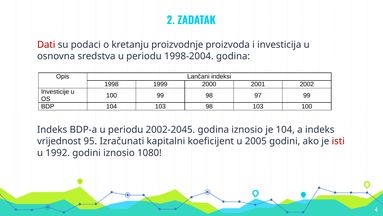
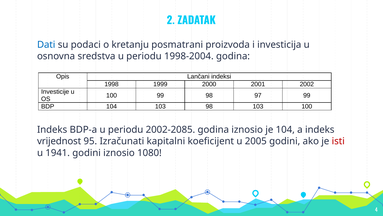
Dati colour: red -> blue (46, 45)
proizvodnje: proizvodnje -> posmatrani (177, 45)
2002-2045: 2002-2045 -> 2002-2085 (170, 129)
1992: 1992 -> 1941 (58, 152)
